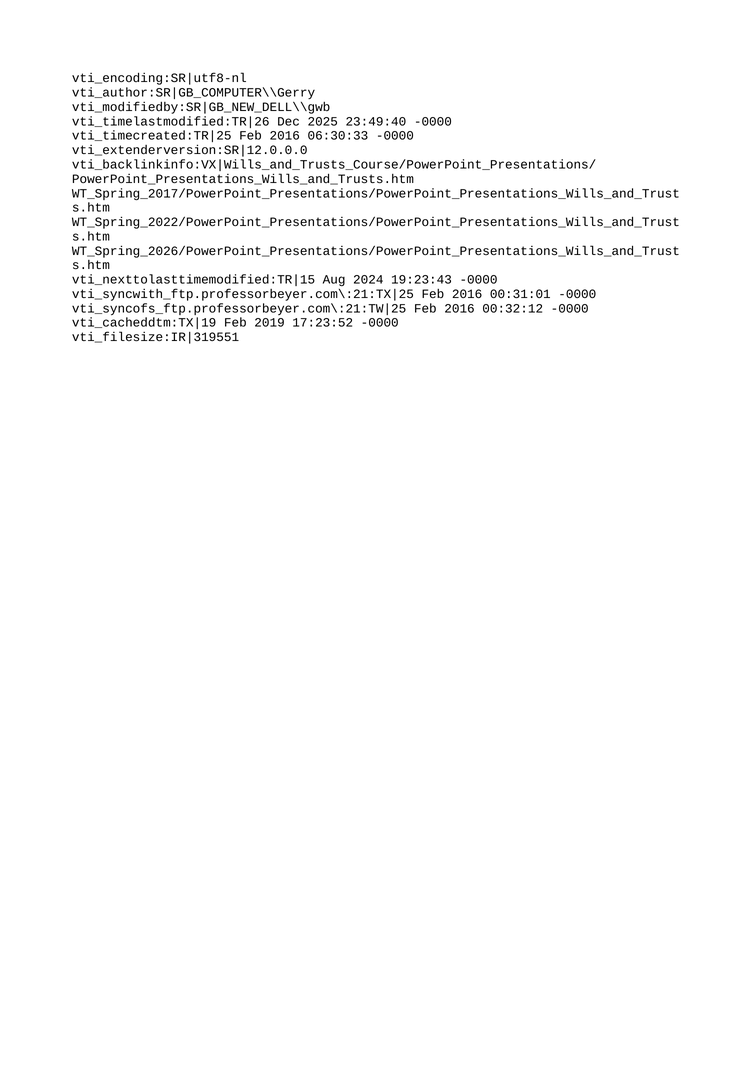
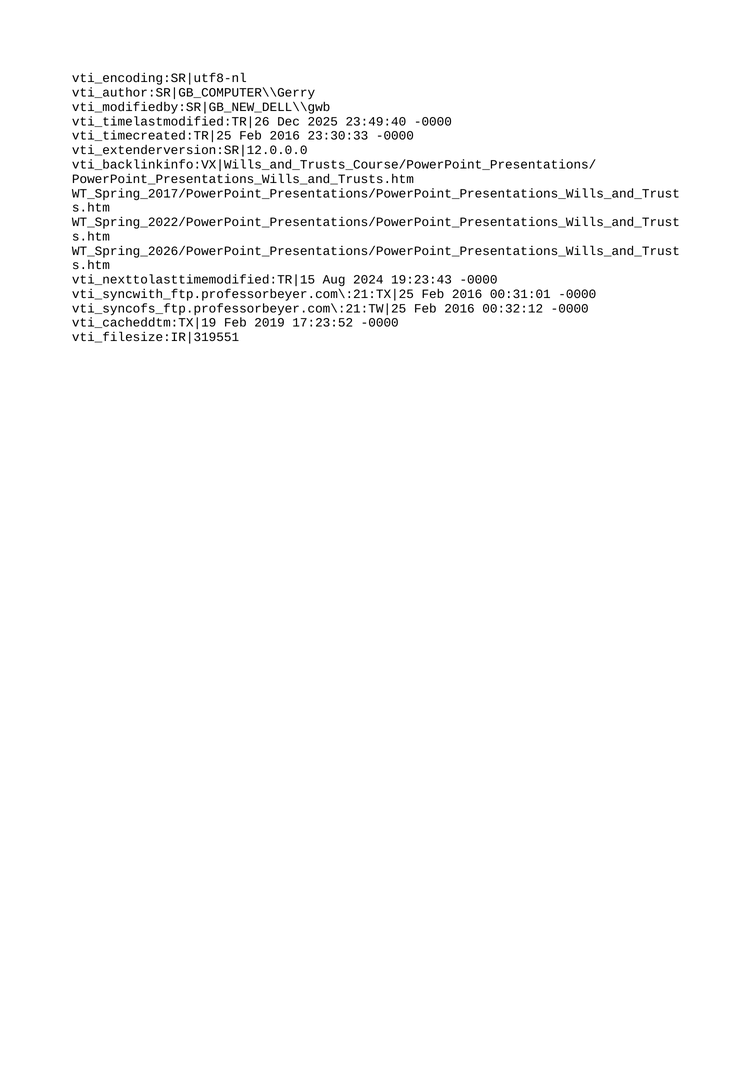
06:30:33: 06:30:33 -> 23:30:33 (338, 136)
